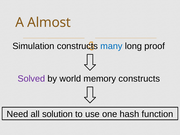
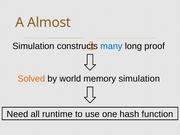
Solved colour: purple -> orange (31, 79)
memory constructs: constructs -> simulation (139, 79)
solution: solution -> runtime (57, 114)
